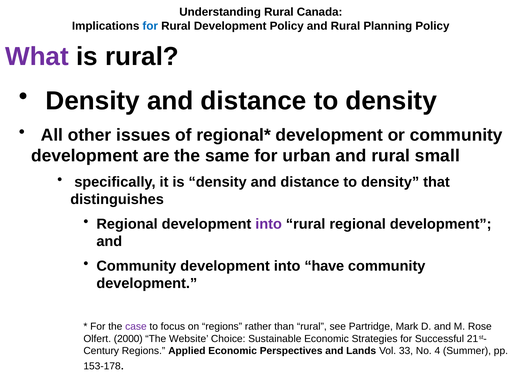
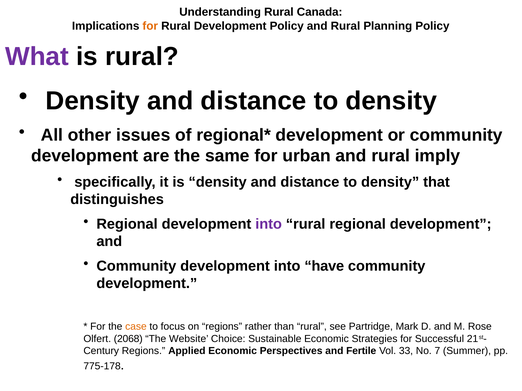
for colour: blue -> orange (150, 26)
small: small -> imply (438, 156)
case colour: purple -> orange (136, 327)
2000: 2000 -> 2068 (128, 339)
Lands: Lands -> Fertile (361, 351)
4: 4 -> 7 (437, 351)
153-178: 153-178 -> 775-178 (102, 367)
